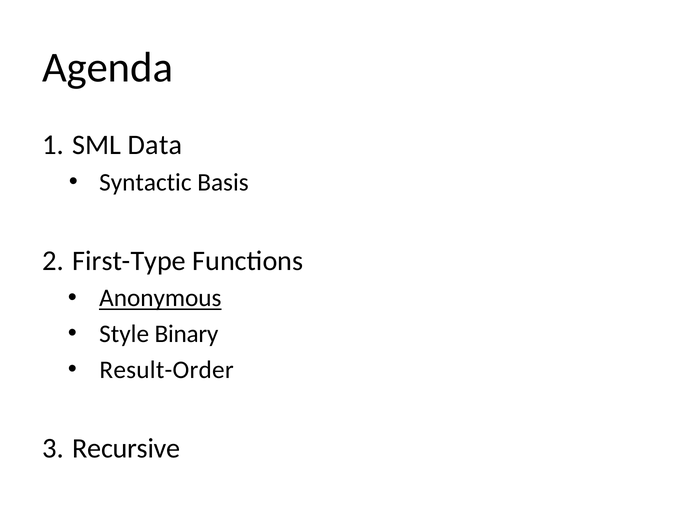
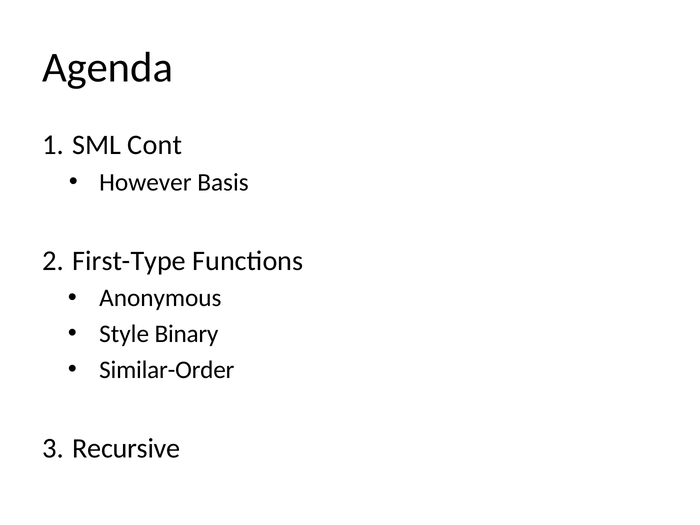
Data: Data -> Cont (155, 145)
Syntactic: Syntactic -> However (145, 182)
Anonymous underline: present -> none (160, 298)
Result-Order: Result-Order -> Similar-Order (167, 370)
